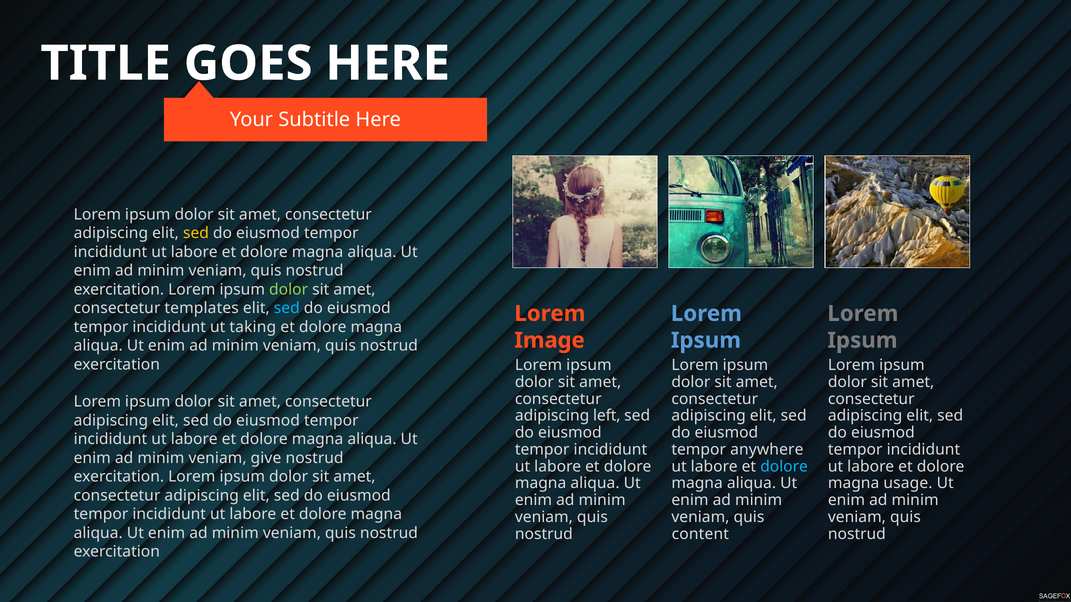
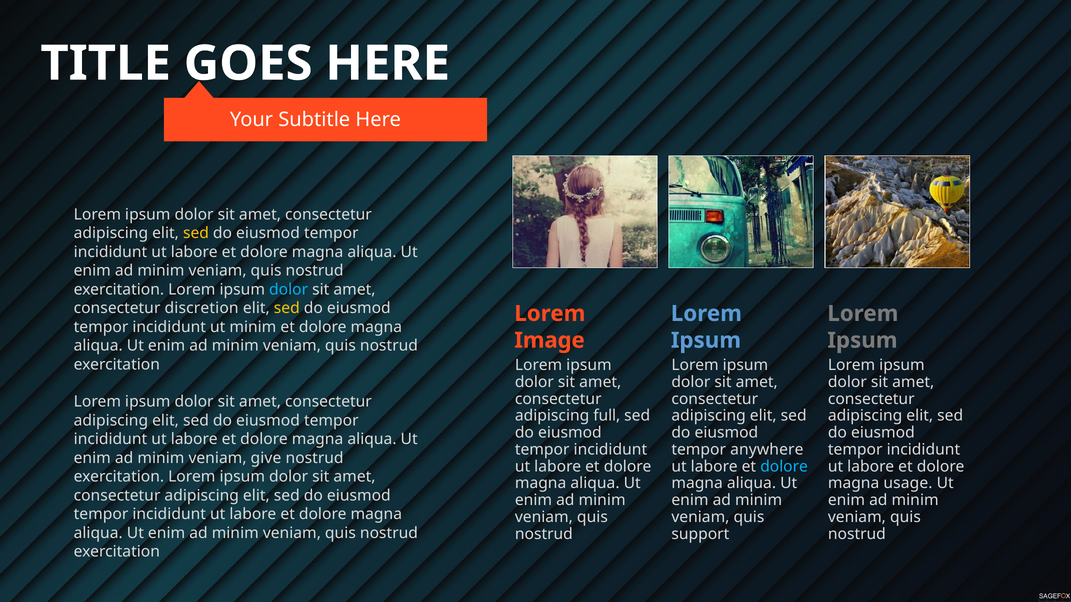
dolor colour: light green -> light blue (289, 290)
templates: templates -> discretion (202, 308)
sed colour: light blue -> yellow (287, 308)
ut taking: taking -> minim (253, 327)
left: left -> full (607, 416)
content: content -> support (700, 534)
